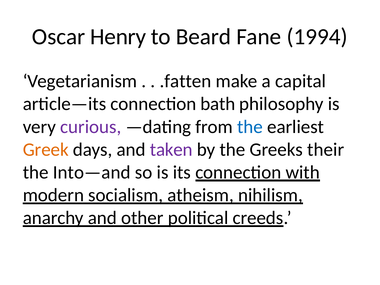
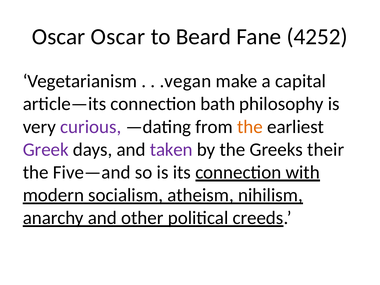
Oscar Henry: Henry -> Oscar (118, 37)
1994: 1994 -> 4252 (317, 37)
.fatten: .fatten -> .vegan (185, 81)
the colour: blue -> orange (250, 127)
Greek colour: orange -> purple (46, 150)
Into—and: Into—and -> Five—and (92, 172)
